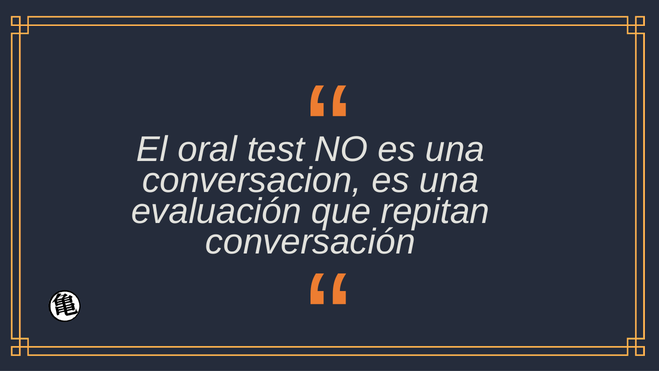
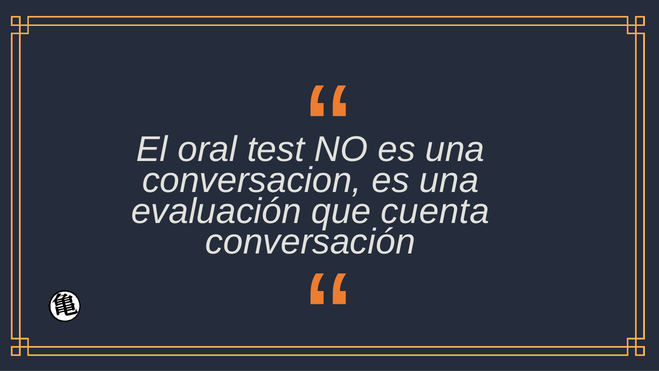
repitan: repitan -> cuenta (435, 211)
